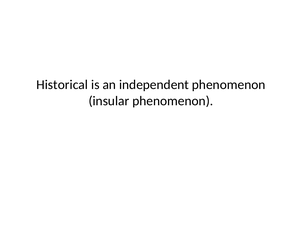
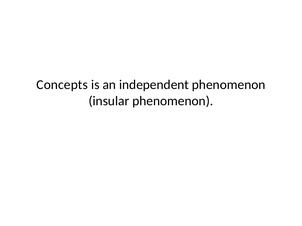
Historical: Historical -> Concepts (62, 85)
